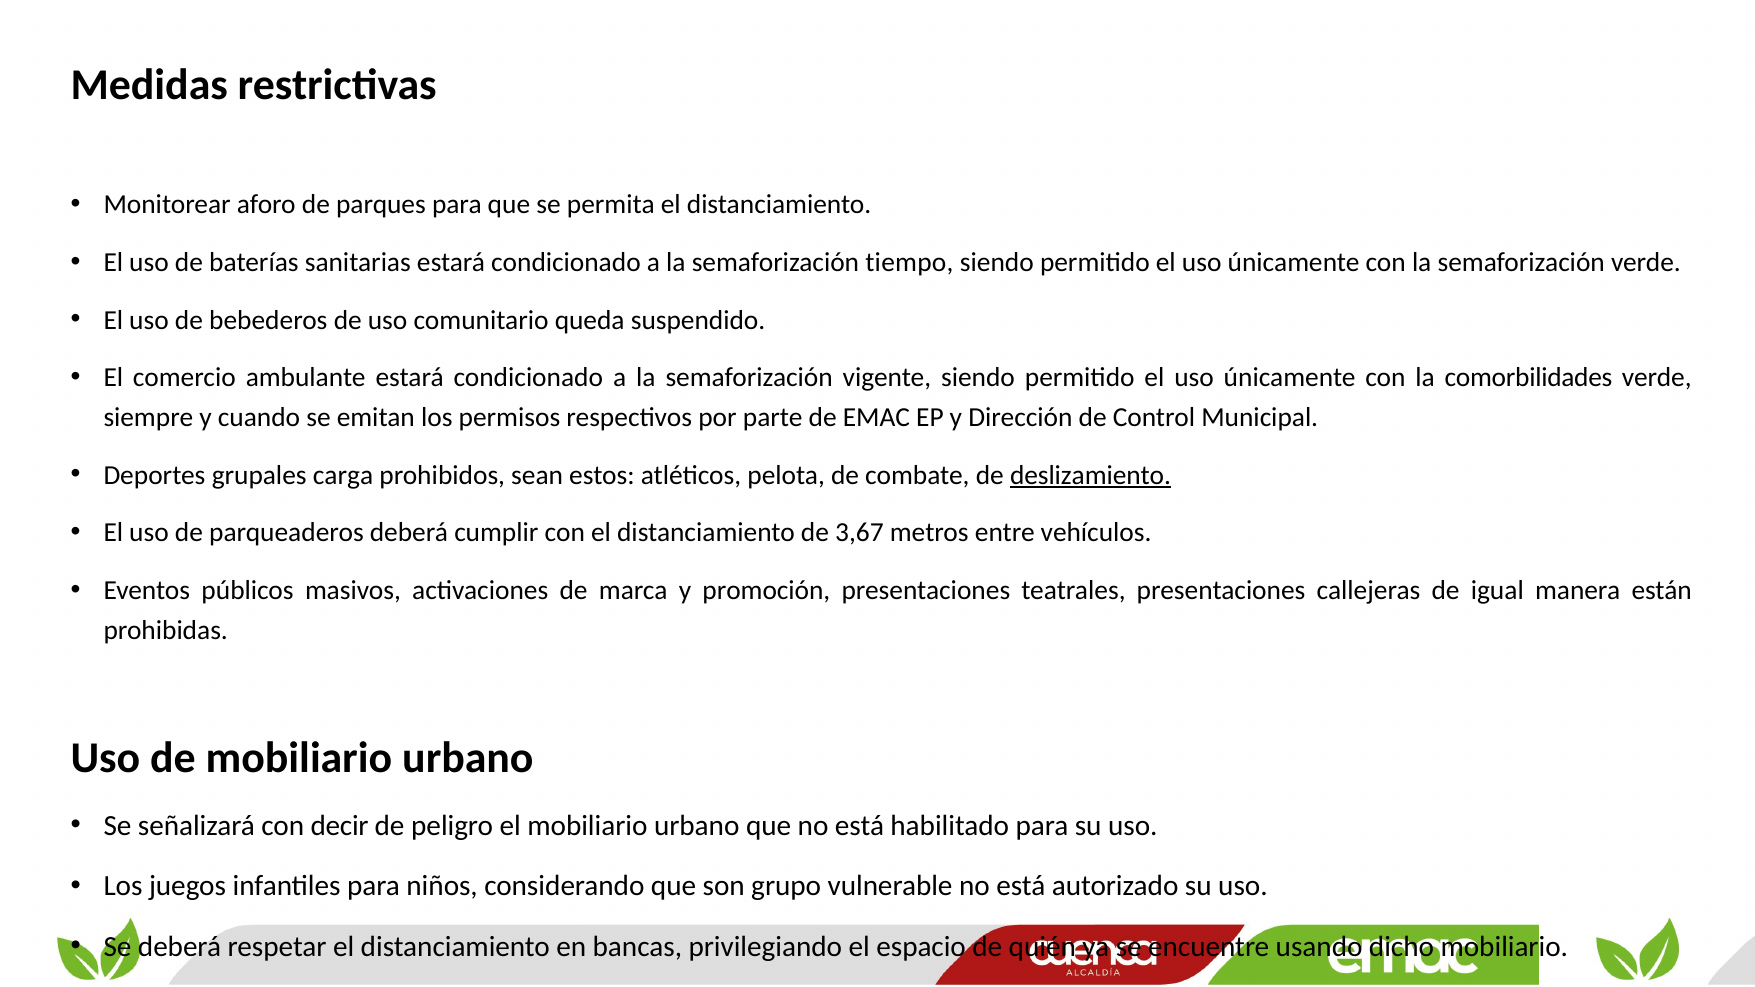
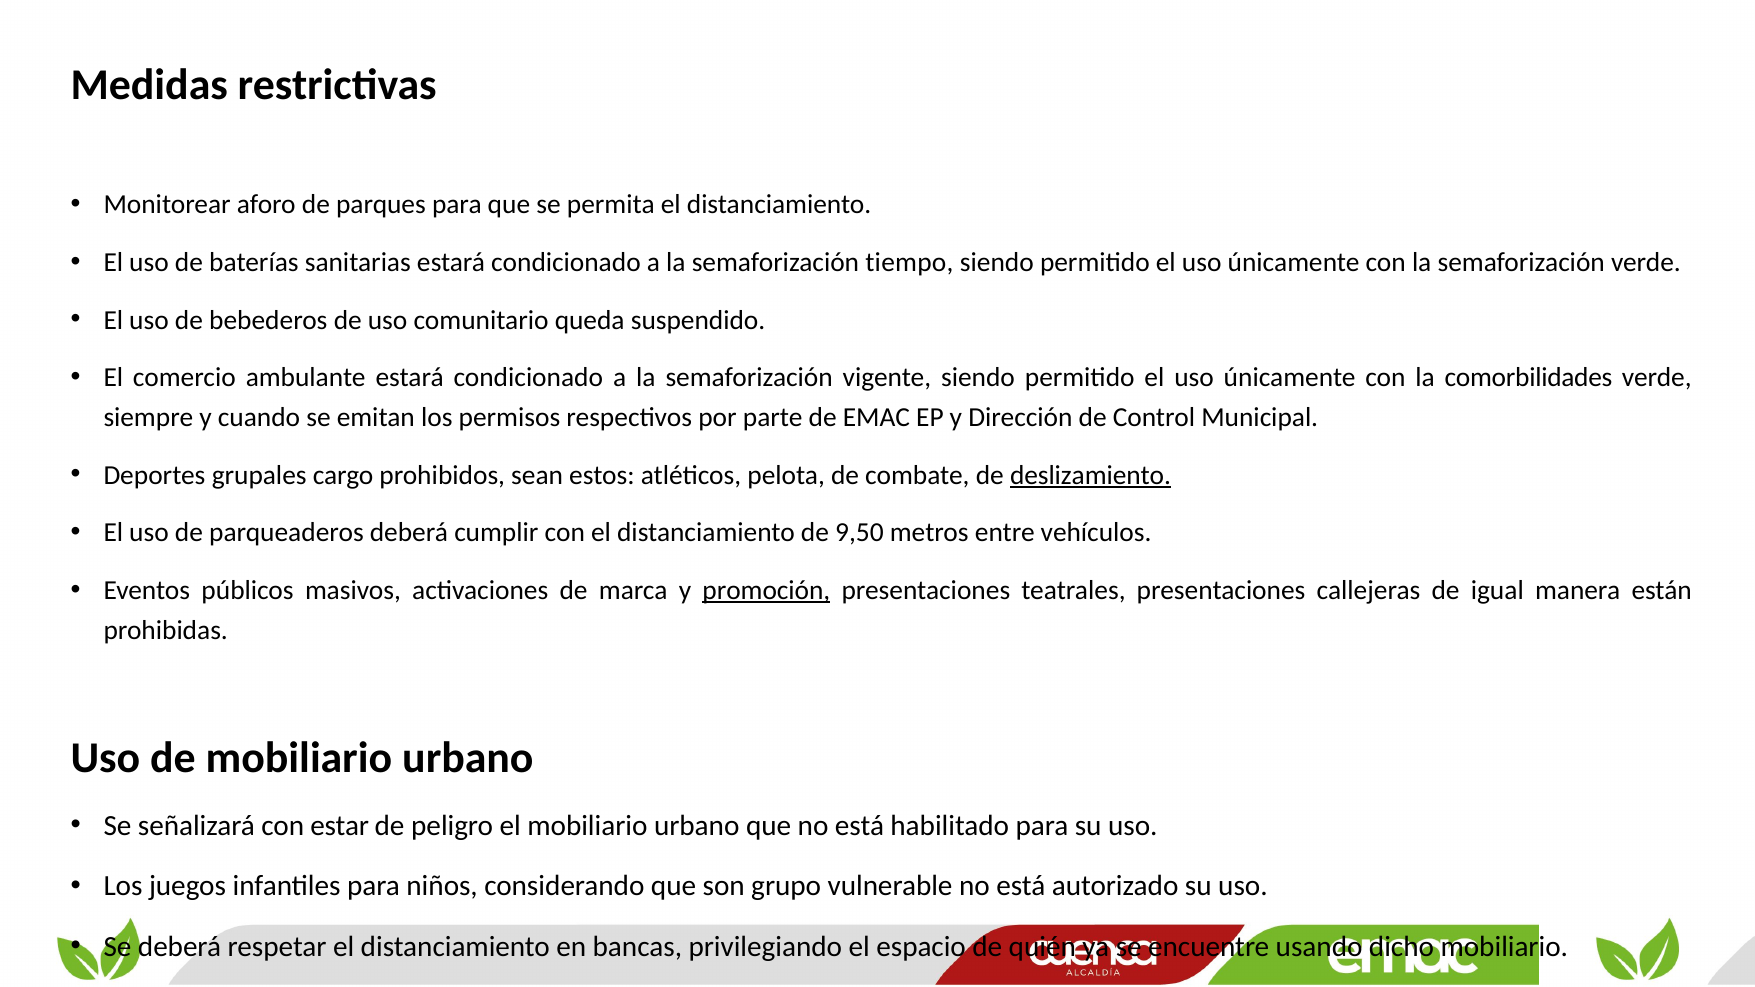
carga: carga -> cargo (343, 475)
3,67: 3,67 -> 9,50 (859, 533)
promoción underline: none -> present (766, 591)
decir: decir -> estar (340, 826)
